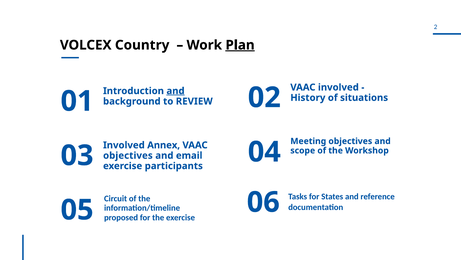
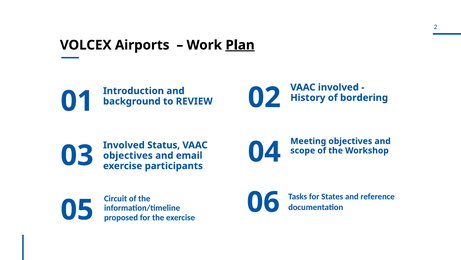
Country: Country -> Airports (142, 45)
and underline: present -> none (175, 91)
situations: situations -> bordering (364, 97)
Annex: Annex -> Status (164, 145)
